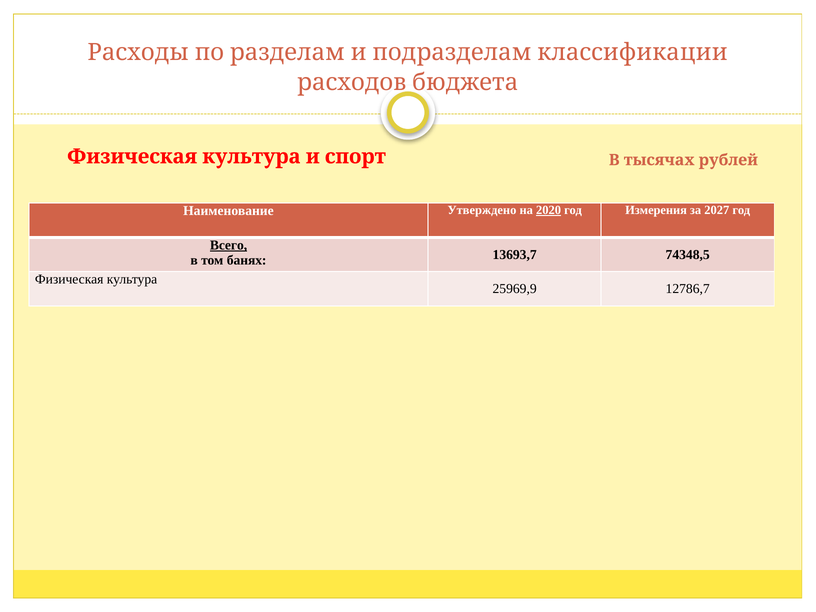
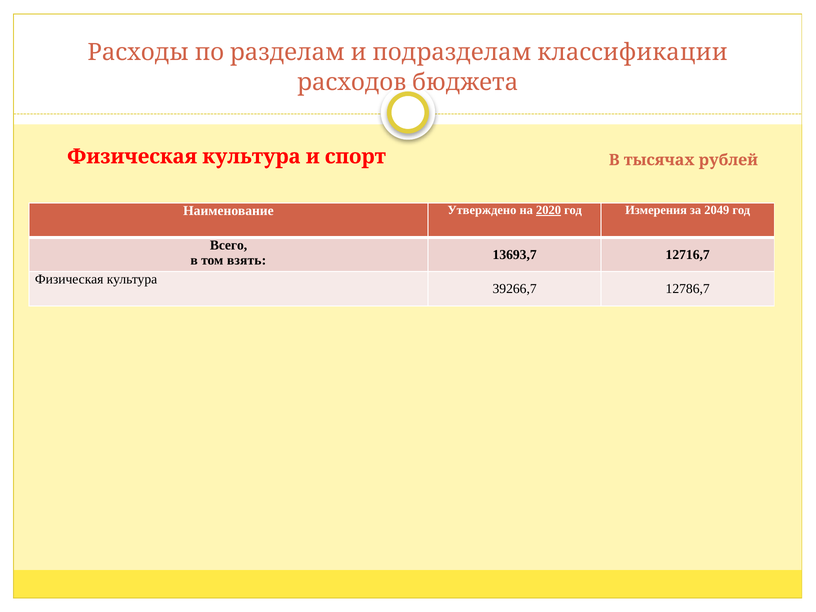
2027: 2027 -> 2049 (717, 210)
Всего underline: present -> none (229, 245)
банях: банях -> взять (247, 260)
74348,5: 74348,5 -> 12716,7 (688, 255)
25969,9: 25969,9 -> 39266,7 (515, 289)
